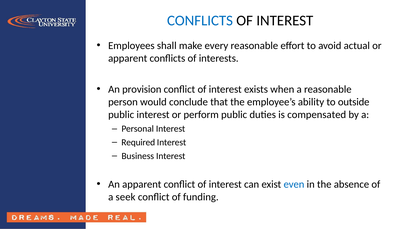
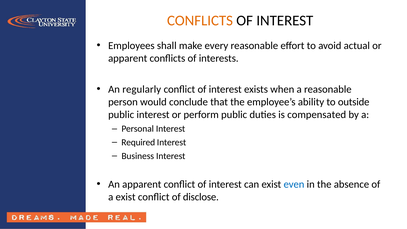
CONFLICTS colour: blue -> orange (200, 21)
provision: provision -> regularly (142, 89)
a seek: seek -> exist (126, 197)
funding: funding -> disclose (201, 197)
